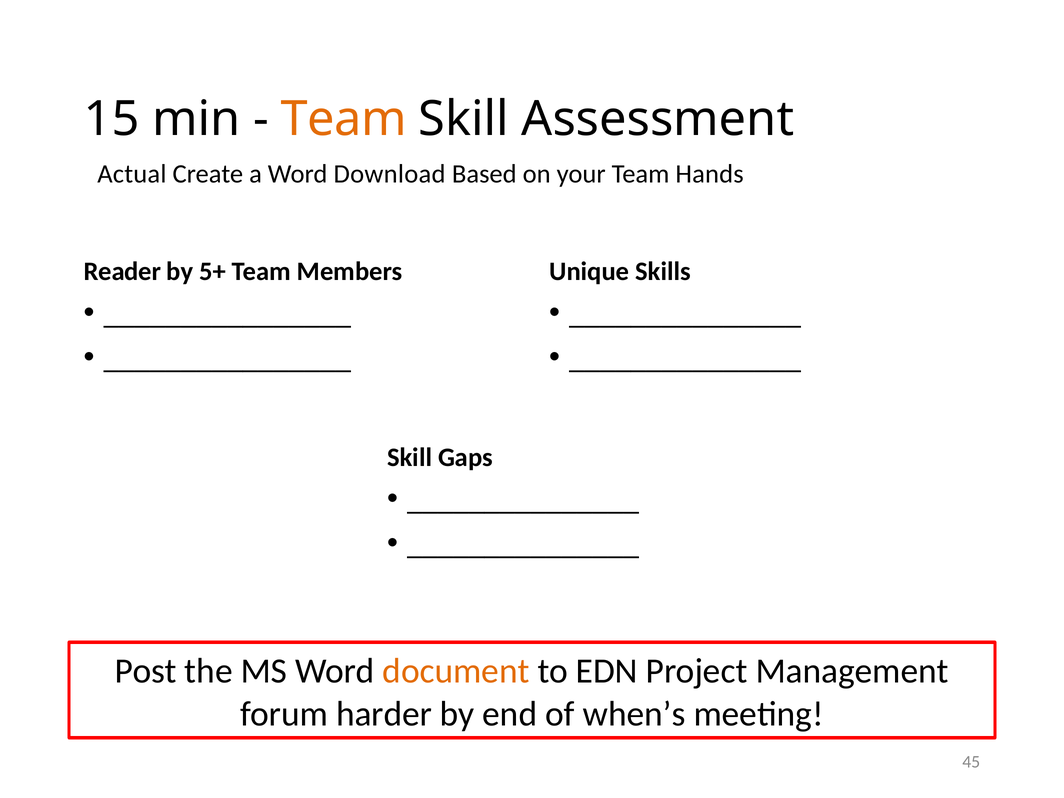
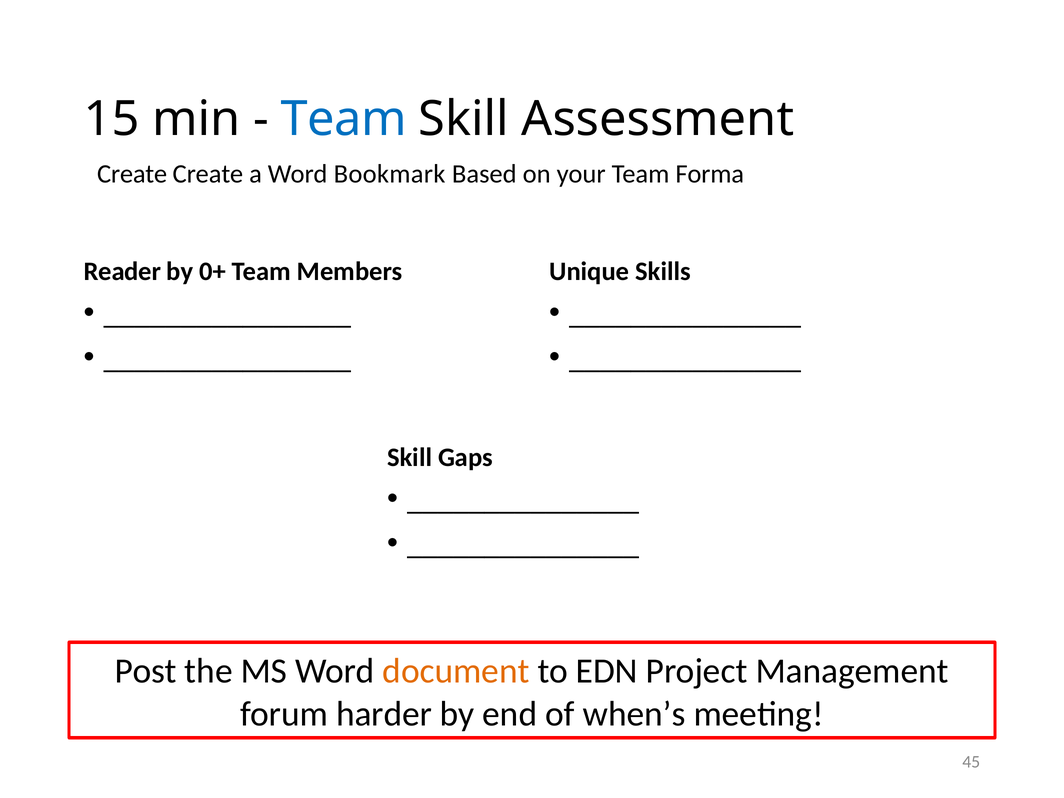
Team colour: orange -> blue (344, 119)
Actual: Actual -> Create (132, 174)
Download: Download -> Bookmark (390, 174)
Hands: Hands -> Forma (710, 174)
5+: 5+ -> 0+ (213, 272)
